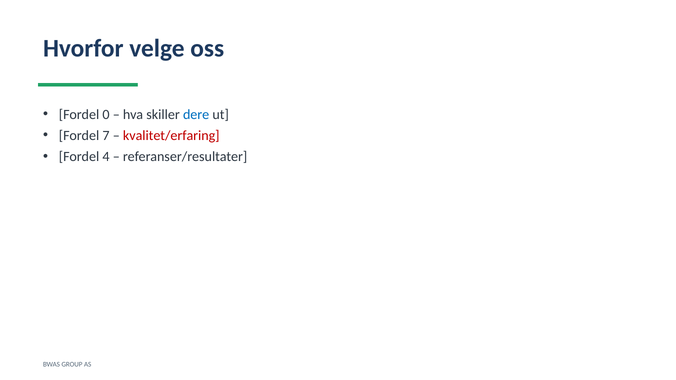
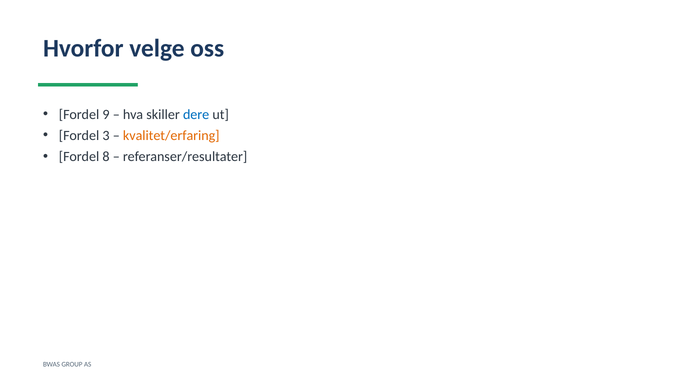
0: 0 -> 9 (106, 114)
7: 7 -> 3 (106, 136)
kvalitet/erfaring colour: red -> orange (171, 136)
4: 4 -> 8 (106, 157)
